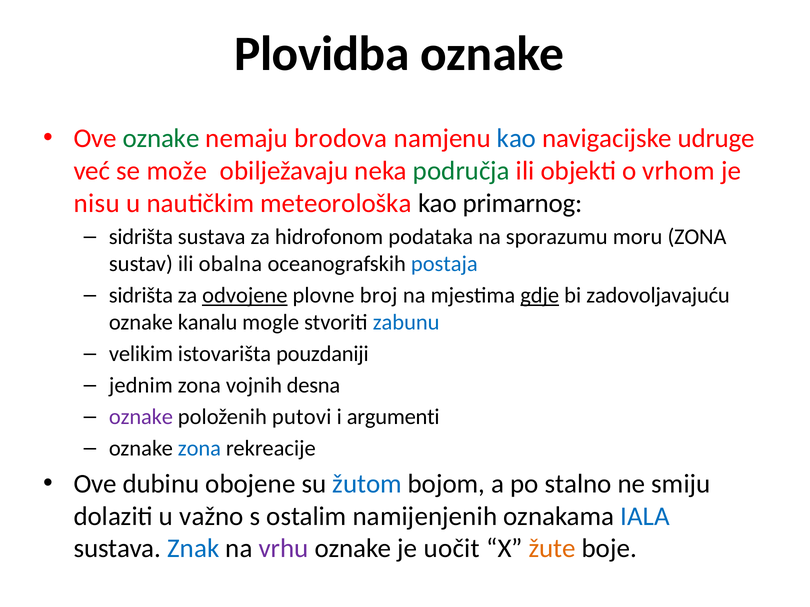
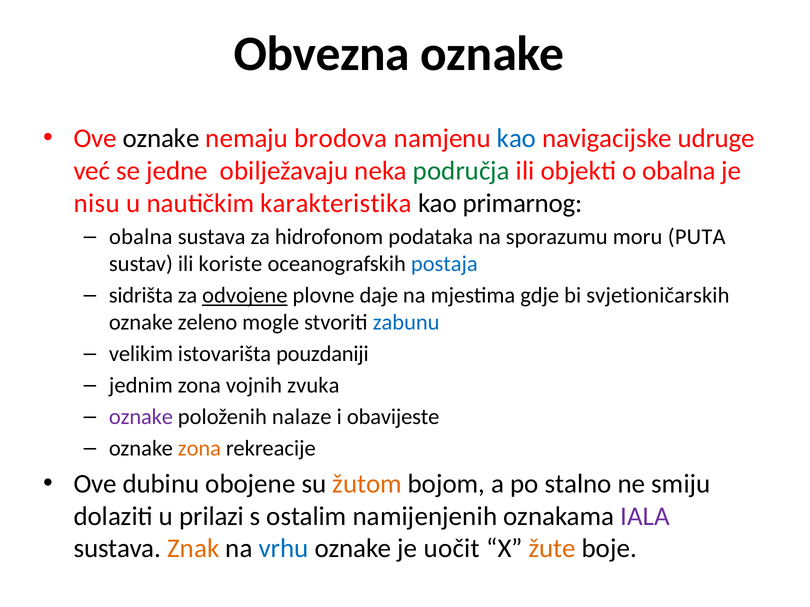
Plovidba: Plovidba -> Obvezna (322, 54)
oznake colour: green -> black (161, 138)
može: može -> jedne (177, 171)
o vrhom: vrhom -> obalna (679, 171)
meteorološka: meteorološka -> karakteristika (336, 203)
sidrišta: sidrišta -> obalna (141, 237)
moru ZONA: ZONA -> PUTA (697, 237)
obalna: obalna -> koriste (230, 264)
broj: broj -> daje (379, 296)
gdje underline: present -> none (540, 296)
zadovoljavajuću: zadovoljavajuću -> svjetioničarskih (658, 296)
kanalu: kanalu -> zeleno (208, 323)
desna: desna -> zvuka (313, 386)
putovi: putovi -> nalaze (302, 417)
argumenti: argumenti -> obavijeste (393, 417)
zona colour: blue -> orange (199, 449)
žutom colour: blue -> orange (367, 484)
važno: važno -> prilazi (212, 517)
IALA colour: blue -> purple (645, 517)
Znak colour: blue -> orange (193, 549)
vrhu colour: purple -> blue (284, 549)
